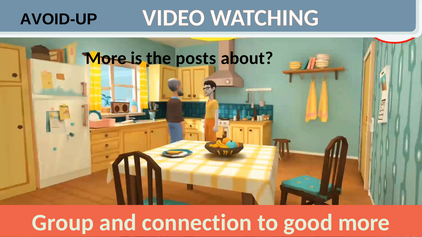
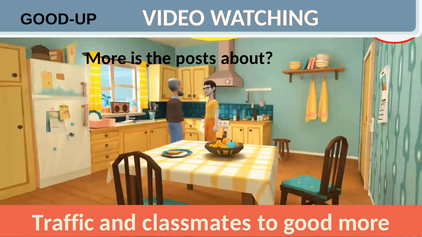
AVOID-UP: AVOID-UP -> GOOD-UP (59, 19)
Group: Group -> Traffic (63, 223)
connection: connection -> classmates (197, 223)
